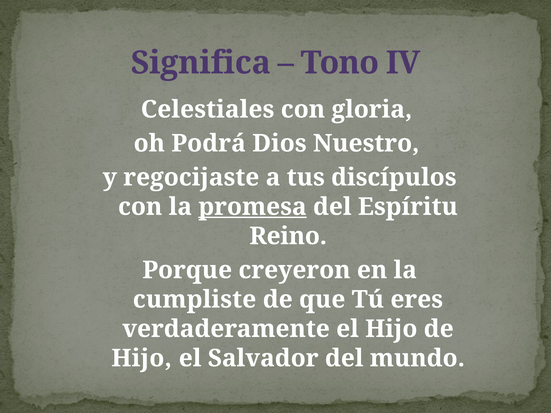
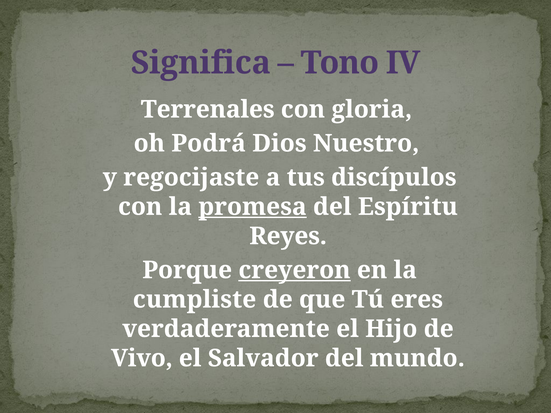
Celestiales: Celestiales -> Terrenales (208, 110)
Reino: Reino -> Reyes (288, 236)
creyeron underline: none -> present (294, 270)
Hijo: Hijo -> Vivo (142, 358)
